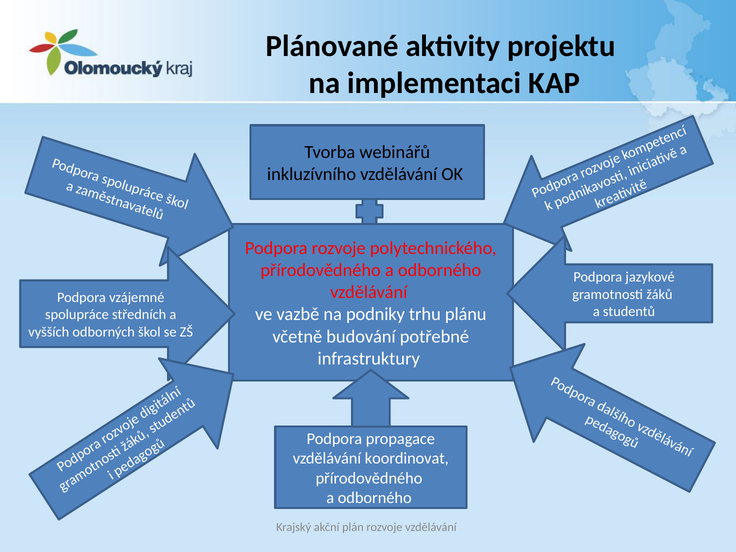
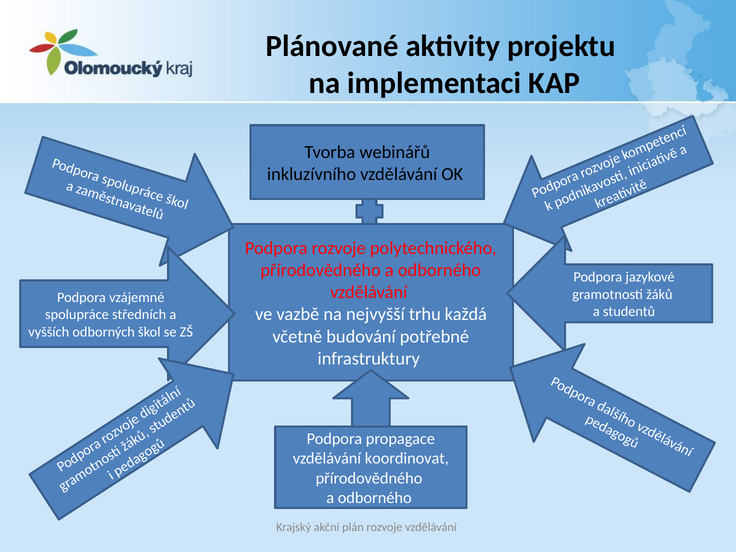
podniky: podniky -> nejvyšší (375, 314)
plánu: plánu -> každá (466, 314)
